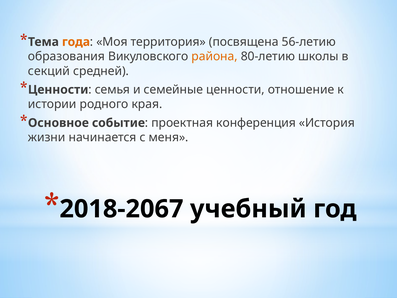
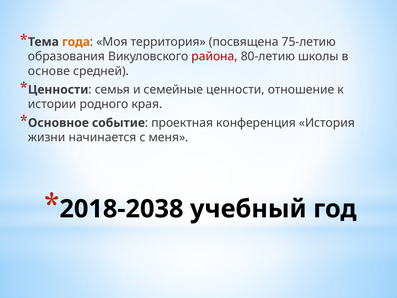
56-летию: 56-летию -> 75-летию (309, 42)
района colour: orange -> red (215, 56)
секций: секций -> основе (49, 71)
2018-2067: 2018-2067 -> 2018-2038 (121, 209)
